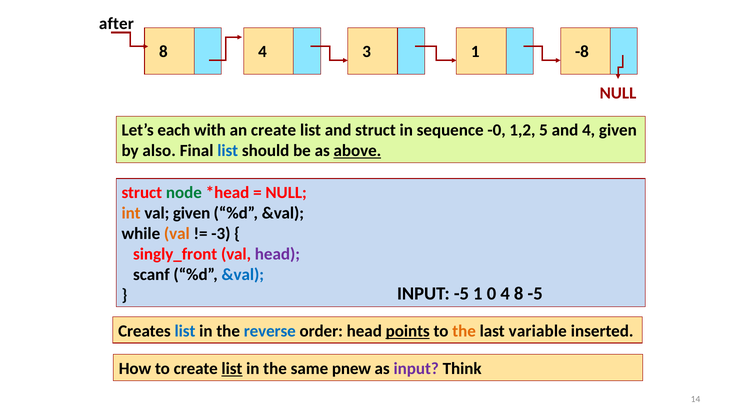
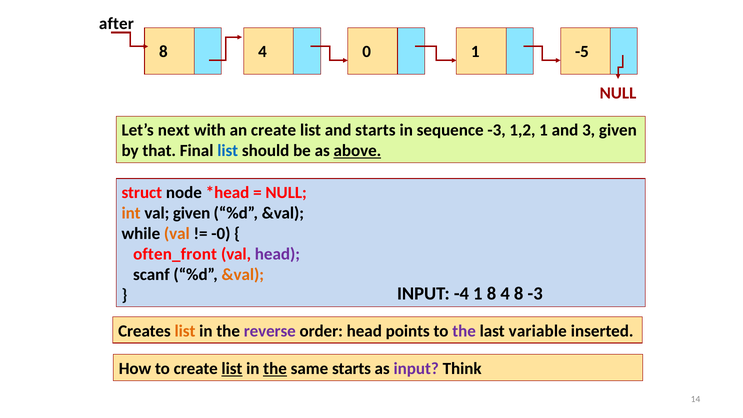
3: 3 -> 0 (367, 51)
-8: -8 -> -5 (582, 51)
each: each -> next (174, 130)
and struct: struct -> starts (375, 130)
sequence -0: -0 -> -3 (497, 130)
1,2 5: 5 -> 1 (544, 130)
and 4: 4 -> 3 (589, 130)
also: also -> that (159, 151)
node colour: green -> black (184, 193)
-3: -3 -> -0 (221, 234)
singly_front: singly_front -> often_front (175, 254)
&val colour: blue -> orange (243, 274)
INPUT -5: -5 -> -4 (461, 294)
1 0: 0 -> 8 (491, 294)
8 -5: -5 -> -3 (535, 294)
list colour: blue -> orange (185, 331)
reverse colour: blue -> purple (270, 331)
points underline: present -> none (408, 331)
the colour: orange -> purple (464, 331)
the underline: none -> present (275, 369)
same pnew: pnew -> starts (351, 369)
